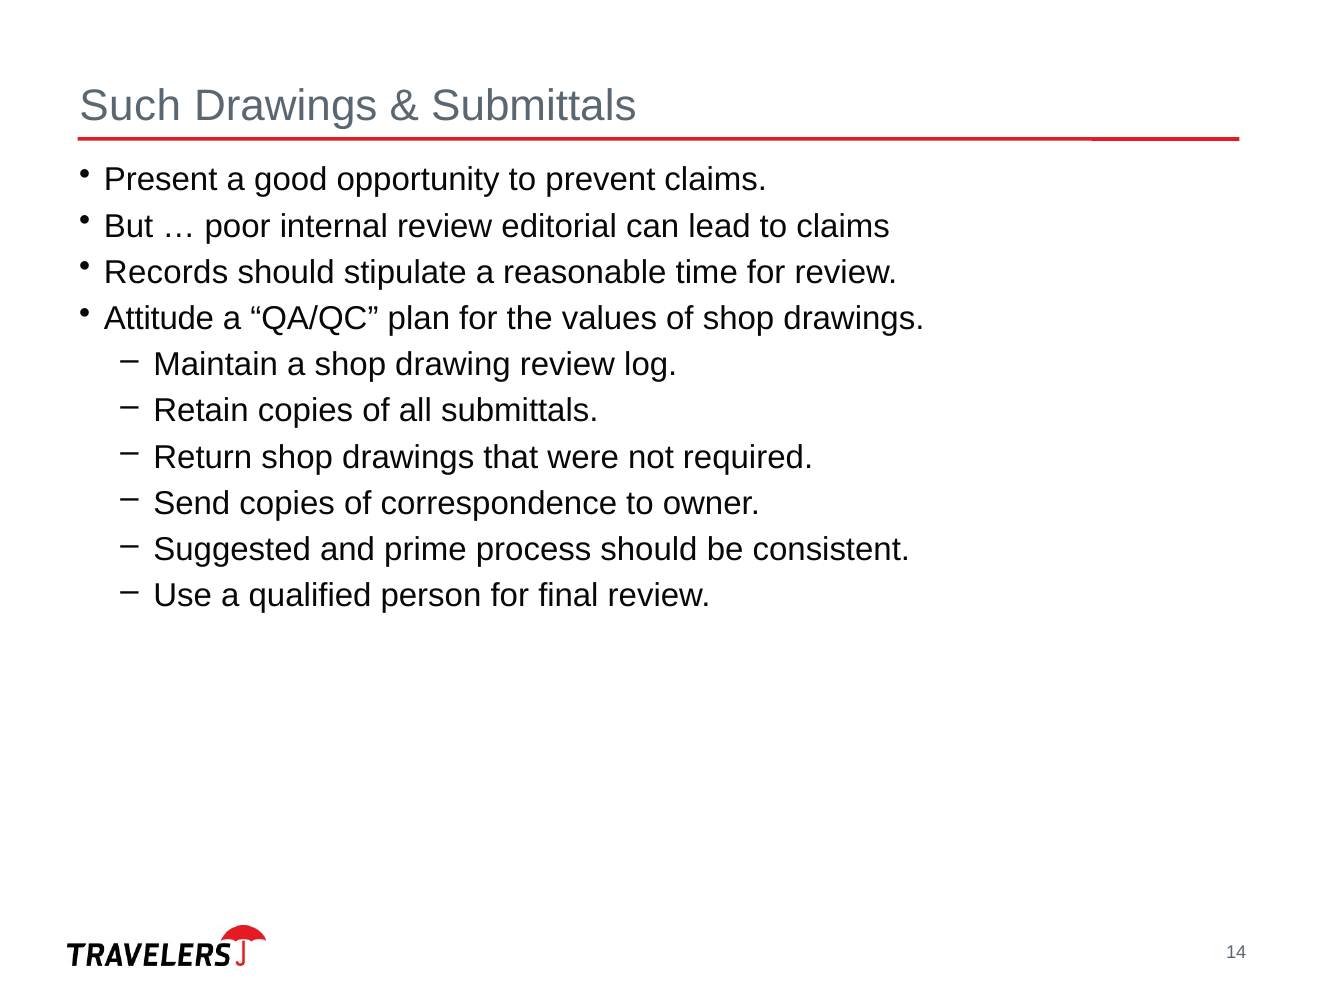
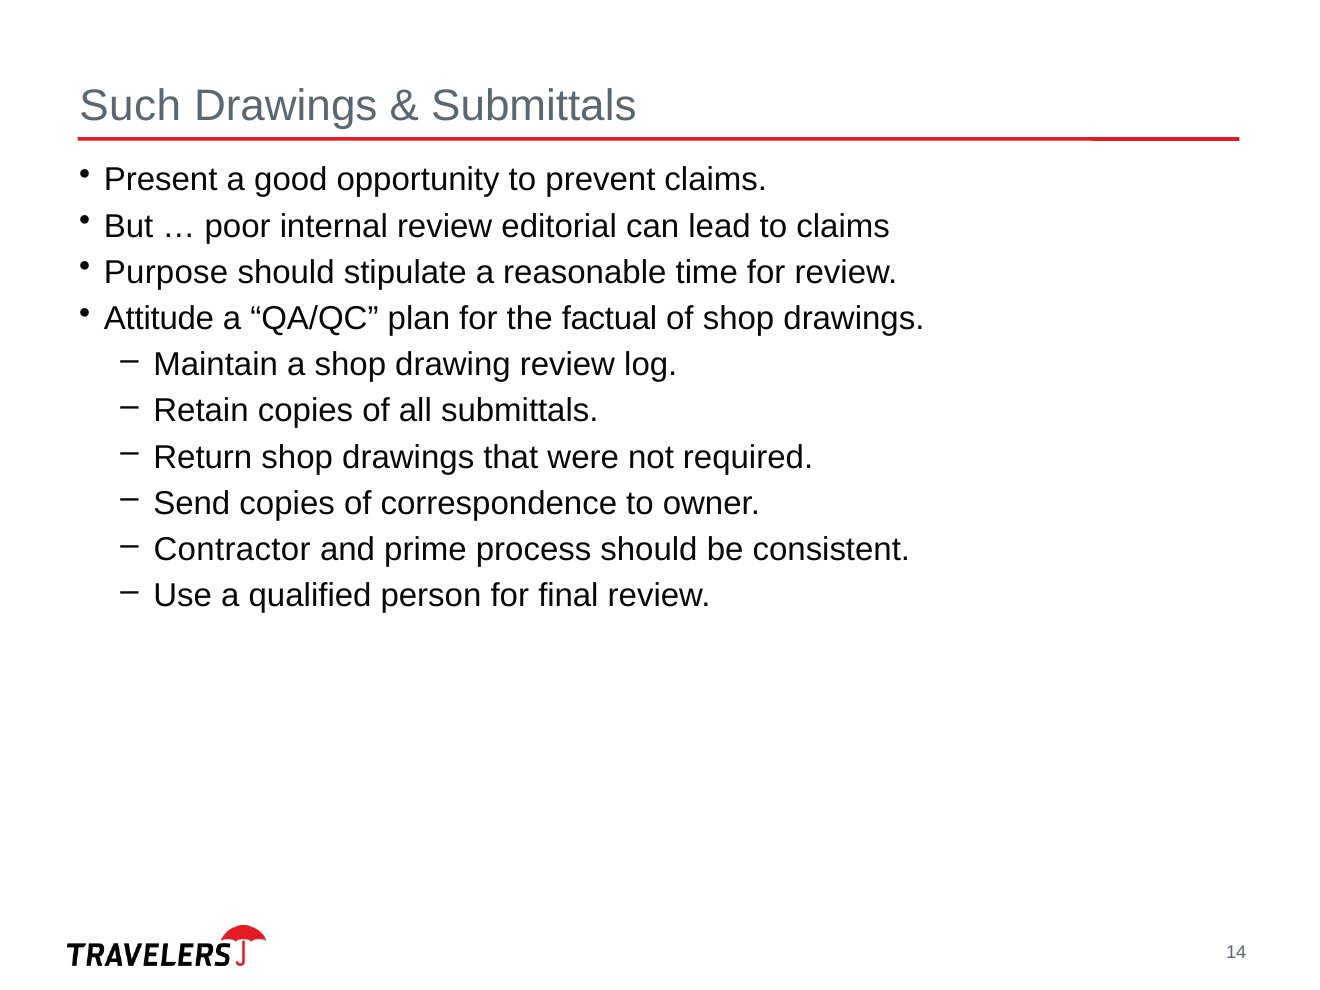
Records: Records -> Purpose (166, 272)
values: values -> factual (610, 319)
Suggested: Suggested -> Contractor (232, 550)
